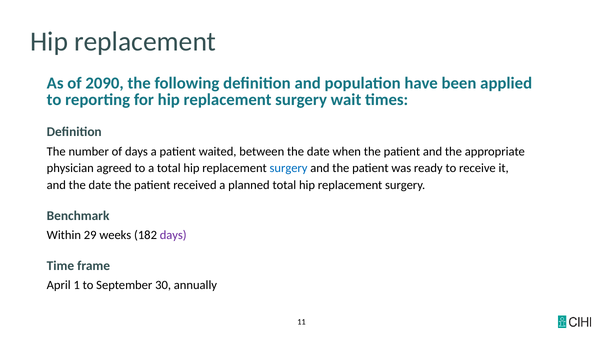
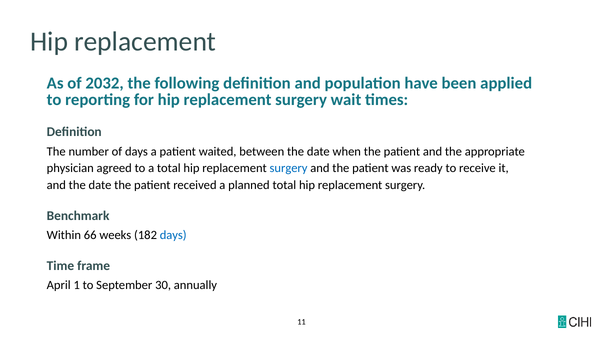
2090: 2090 -> 2032 (105, 83)
29: 29 -> 66 (90, 235)
days colour: purple -> blue (173, 235)
